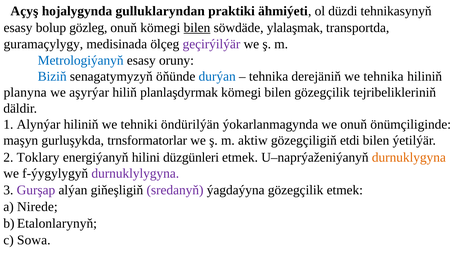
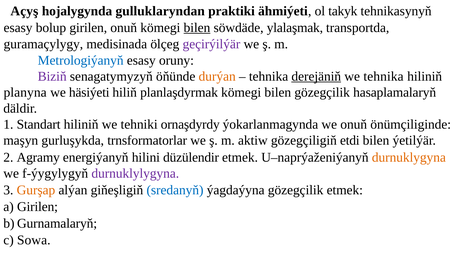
düzdi: düzdi -> takyk (343, 11)
bolup gözleg: gözleg -> girilen (88, 28)
Biziň colour: blue -> purple (52, 76)
durýan colour: blue -> orange (217, 76)
derejäniň underline: none -> present (316, 76)
aşyrýar: aşyrýar -> häsiýeti (89, 92)
tejribelikleriniň: tejribelikleriniň -> hasaplamalaryň (395, 92)
Alynýar: Alynýar -> Standart (39, 124)
öndürilýän: öndürilýän -> ornaşdyrdy (190, 124)
Toklary: Toklary -> Agramy (38, 157)
düzgünleri: düzgünleri -> düzülendir (191, 157)
Gurşap colour: purple -> orange (36, 190)
sredanyň colour: purple -> blue (175, 190)
a Nirede: Nirede -> Girilen (37, 206)
Etalonlarynyň: Etalonlarynyň -> Gurnamalaryň (57, 223)
